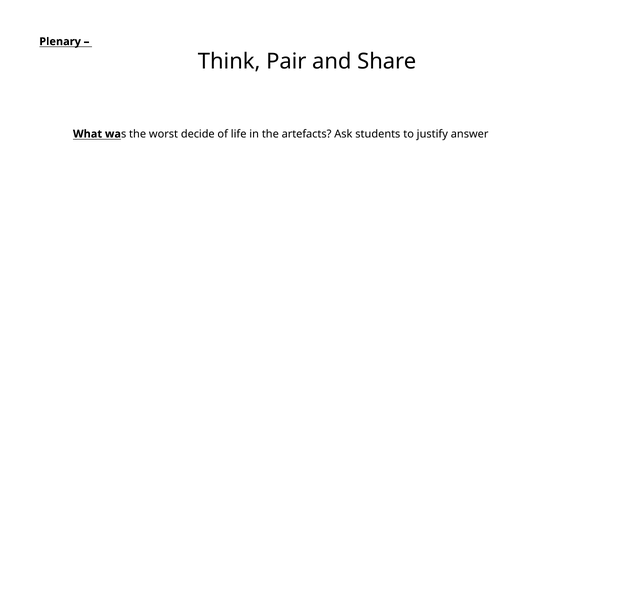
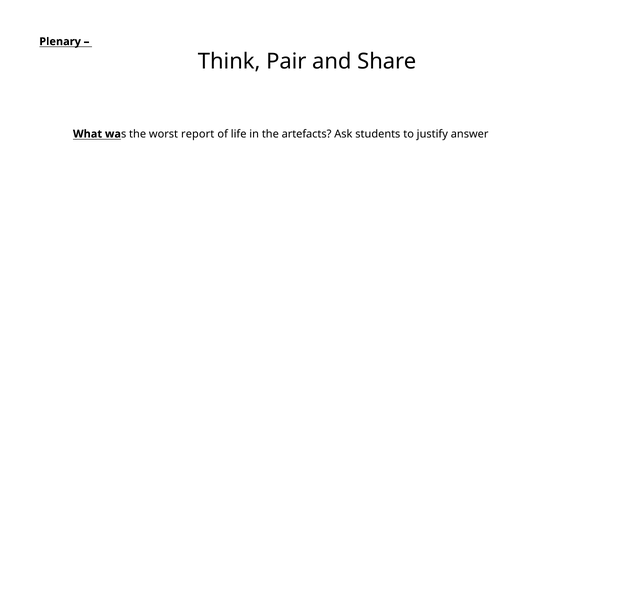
decide: decide -> report (198, 134)
